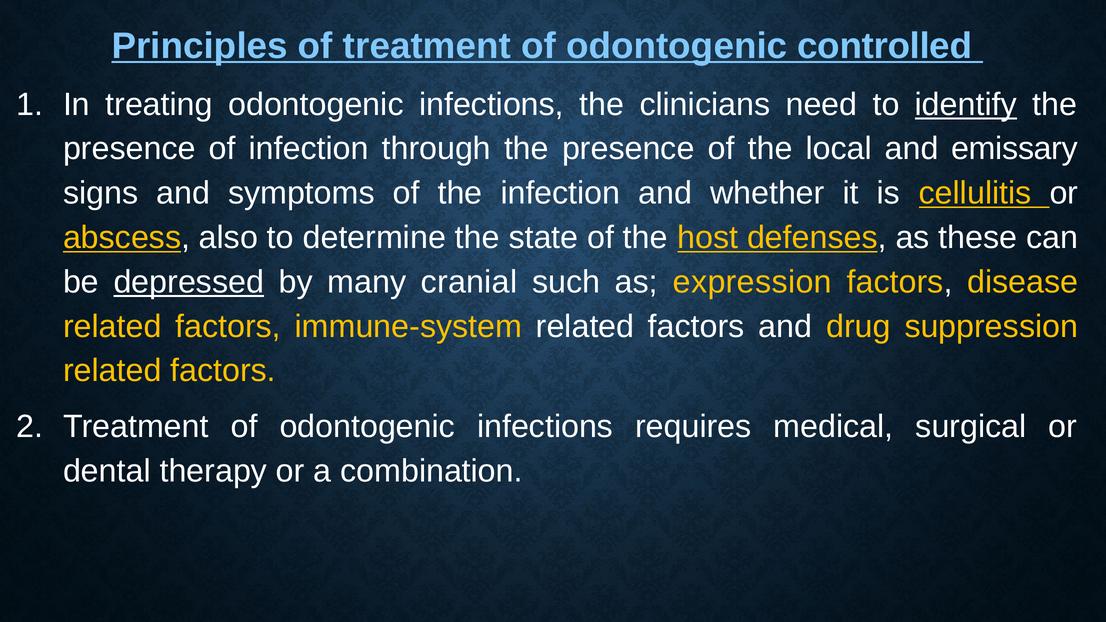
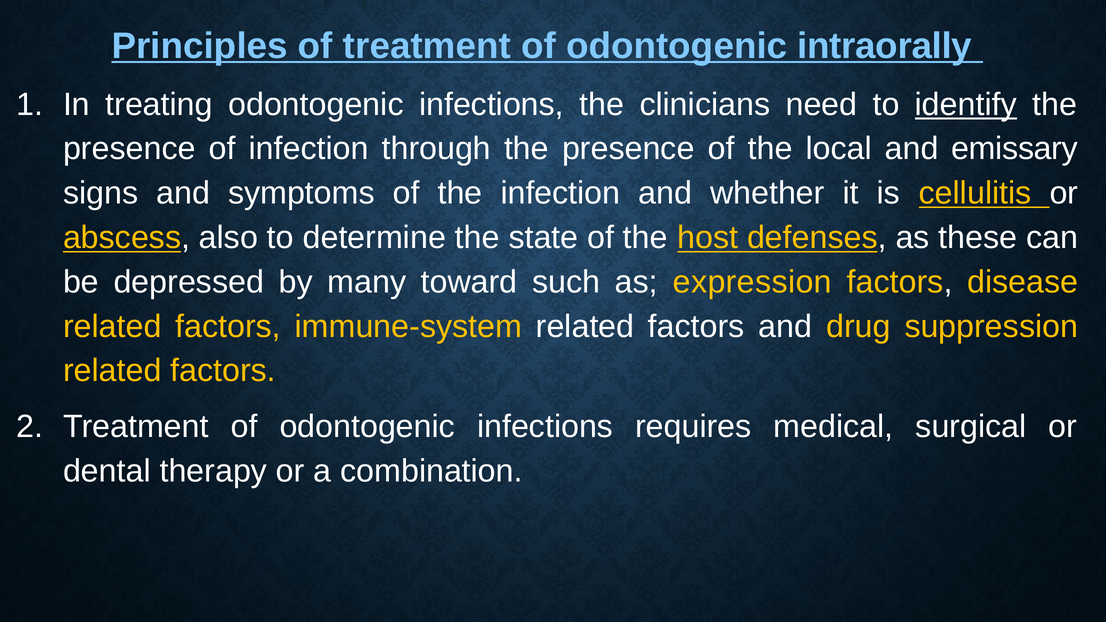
controlled: controlled -> intraorally (885, 46)
depressed underline: present -> none (189, 282)
cranial: cranial -> toward (469, 282)
